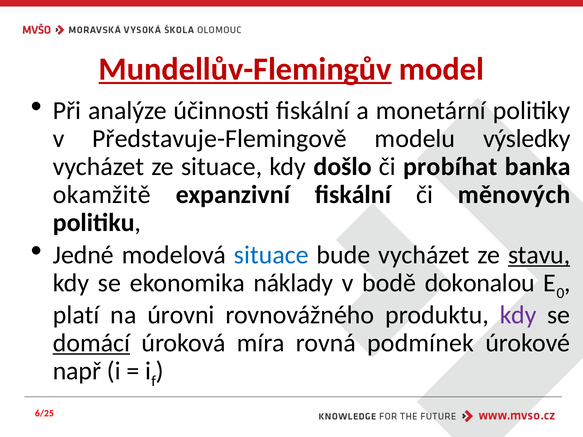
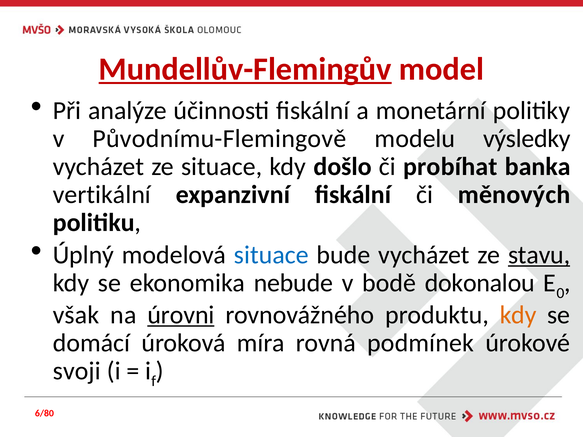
Představuje-Flemingově: Představuje-Flemingově -> Původnímu-Flemingově (219, 139)
okamžitě: okamžitě -> vertikální (102, 195)
Jedné: Jedné -> Úplný (83, 255)
náklady: náklady -> nebude (293, 283)
platí: platí -> však (76, 315)
úrovni underline: none -> present (181, 315)
kdy colour: purple -> orange (518, 315)
domácí underline: present -> none (91, 343)
např: např -> svoji (77, 371)
6/25: 6/25 -> 6/80 (44, 414)
